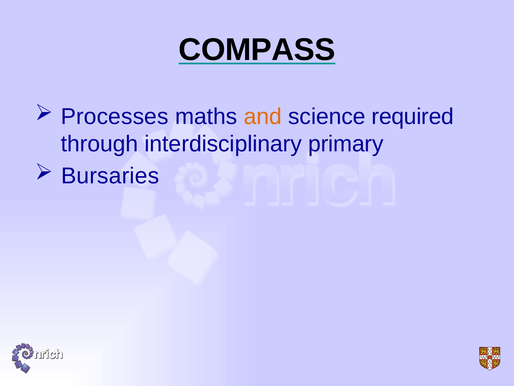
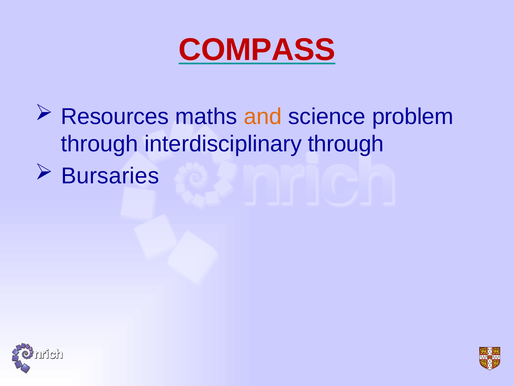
COMPASS colour: black -> red (257, 50)
Processes: Processes -> Resources (115, 116)
required: required -> problem (413, 116)
interdisciplinary primary: primary -> through (346, 144)
